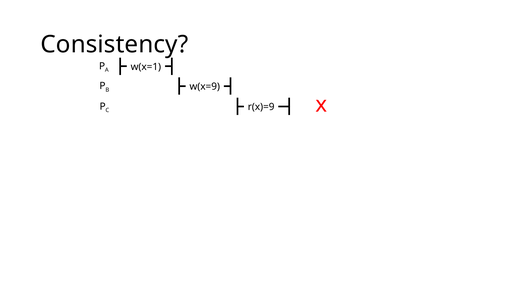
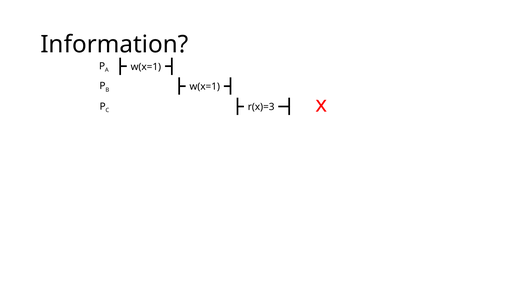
Consistency: Consistency -> Information (114, 45)
w(x=9: w(x=9 -> w(x=1 (205, 87)
r(x)=9: r(x)=9 -> r(x)=3 (261, 107)
